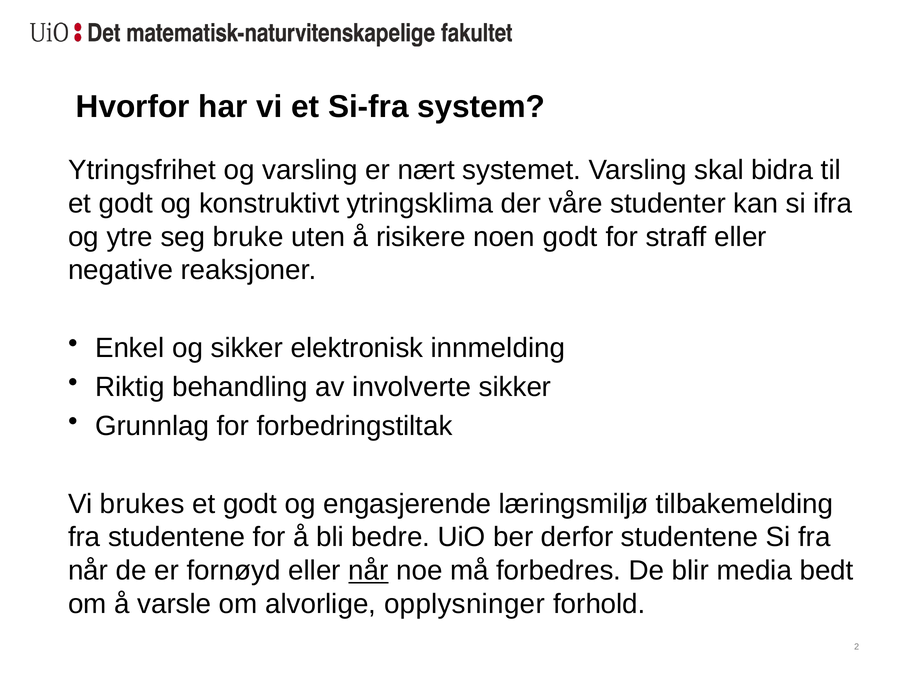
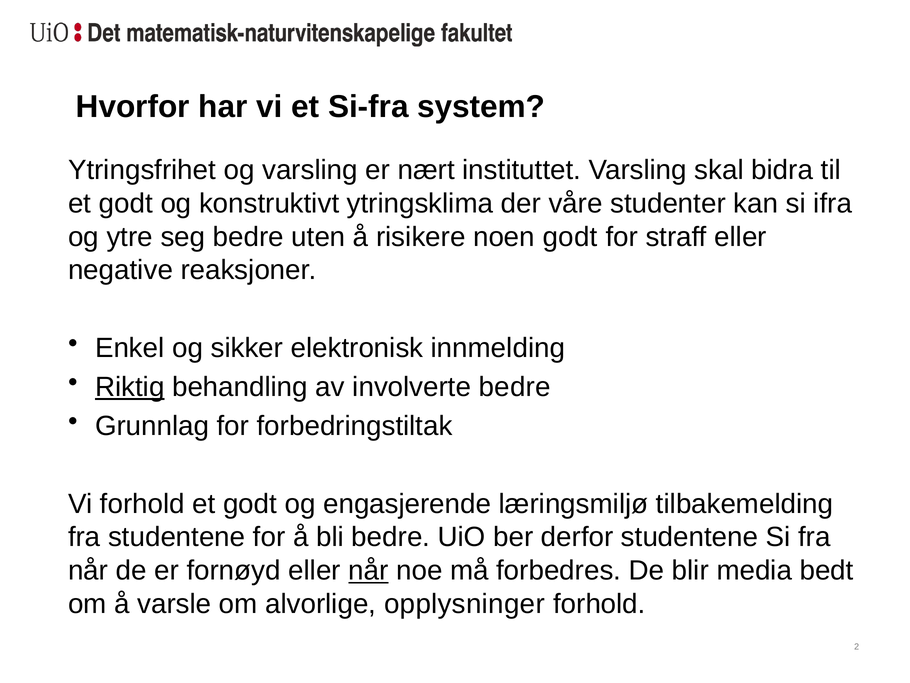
systemet: systemet -> instituttet (522, 170)
seg bruke: bruke -> bedre (248, 237)
Riktig underline: none -> present (130, 387)
involverte sikker: sikker -> bedre (515, 387)
Vi brukes: brukes -> forhold (142, 504)
